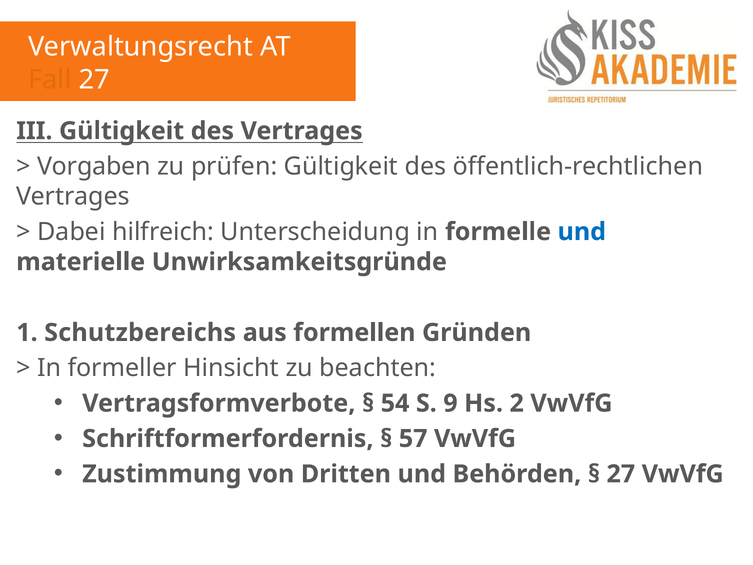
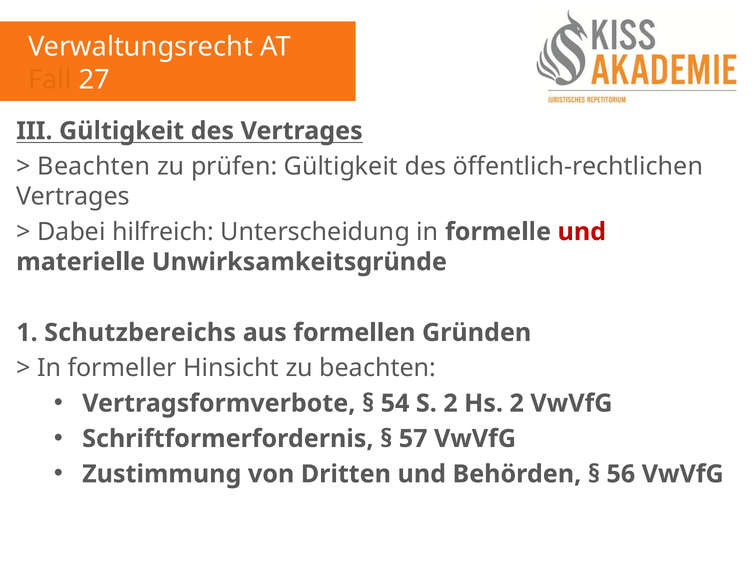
Vorgaben: Vorgaben -> Beachten (94, 166)
und colour: blue -> red (582, 232)
S 9: 9 -> 2 (450, 403)
27: 27 -> 56 (621, 474)
